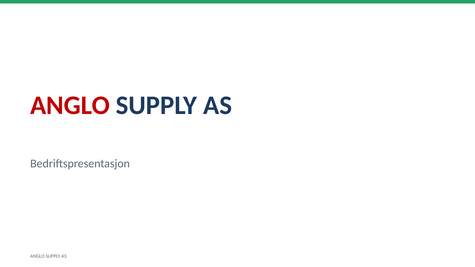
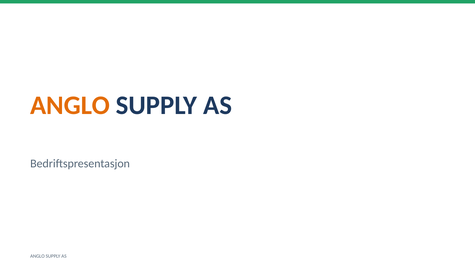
ANGLO colour: red -> orange (70, 105)
